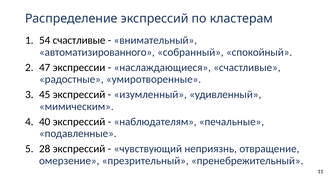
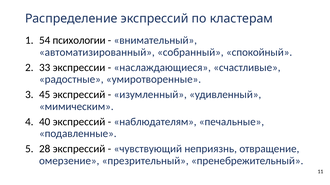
54 счастливые: счастливые -> психологии (79, 41)
автоматизированного: автоматизированного -> автоматизированный (97, 52)
47: 47 -> 33 (45, 68)
